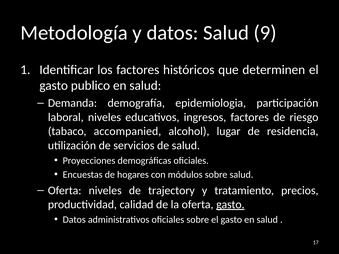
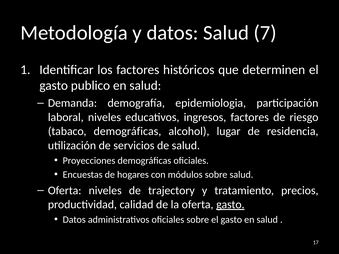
9: 9 -> 7 (265, 33)
tabaco accompanied: accompanied -> demográficas (127, 131)
